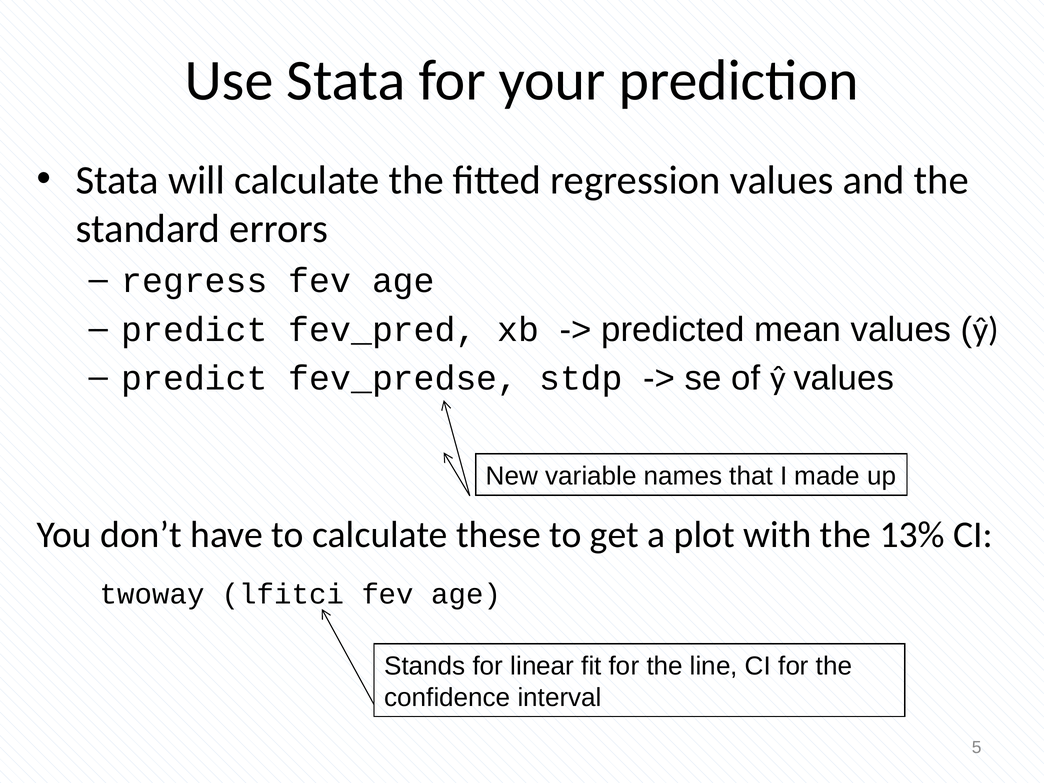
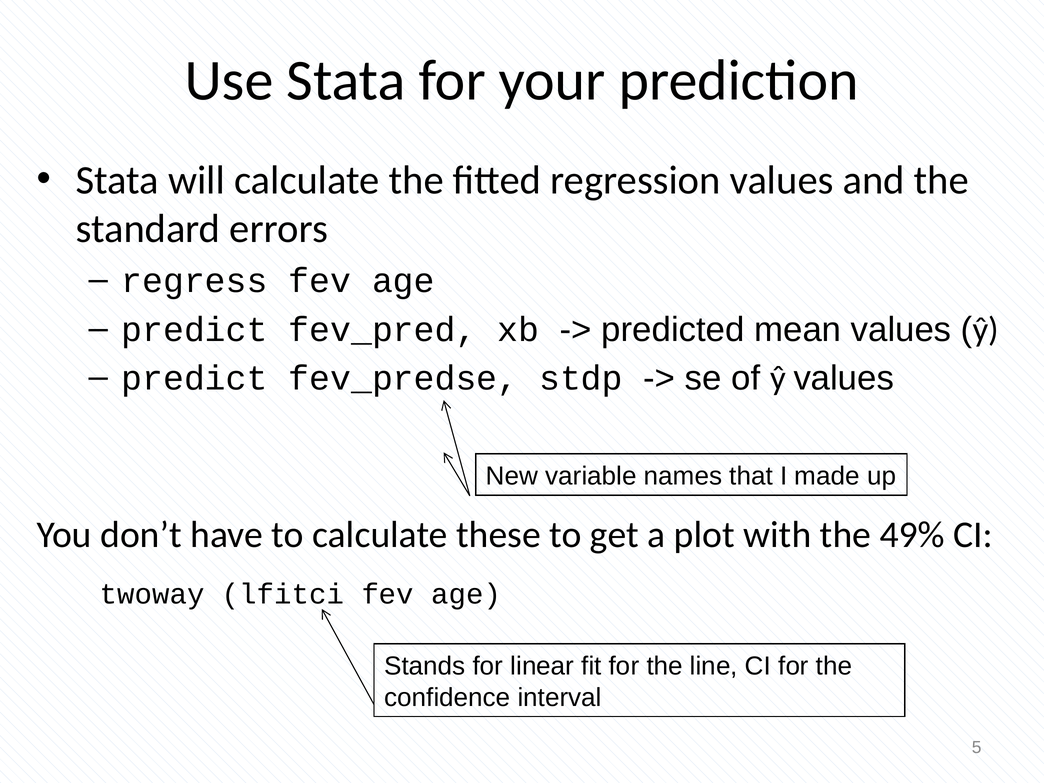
13%: 13% -> 49% (912, 535)
